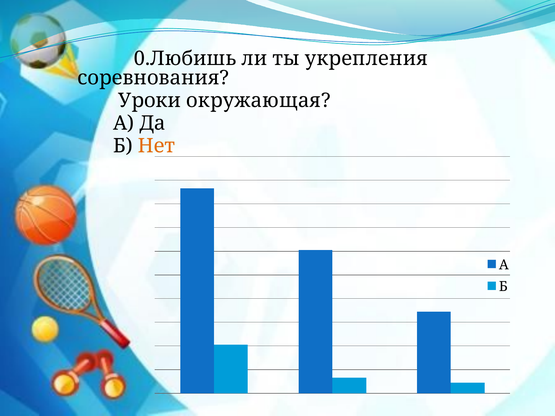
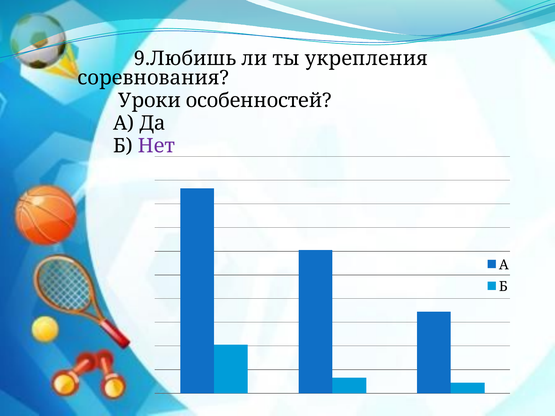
0.Любишь: 0.Любишь -> 9.Любишь (185, 59)
окружающая: окружающая -> особенностей (259, 101)
Нет colour: orange -> purple (157, 146)
